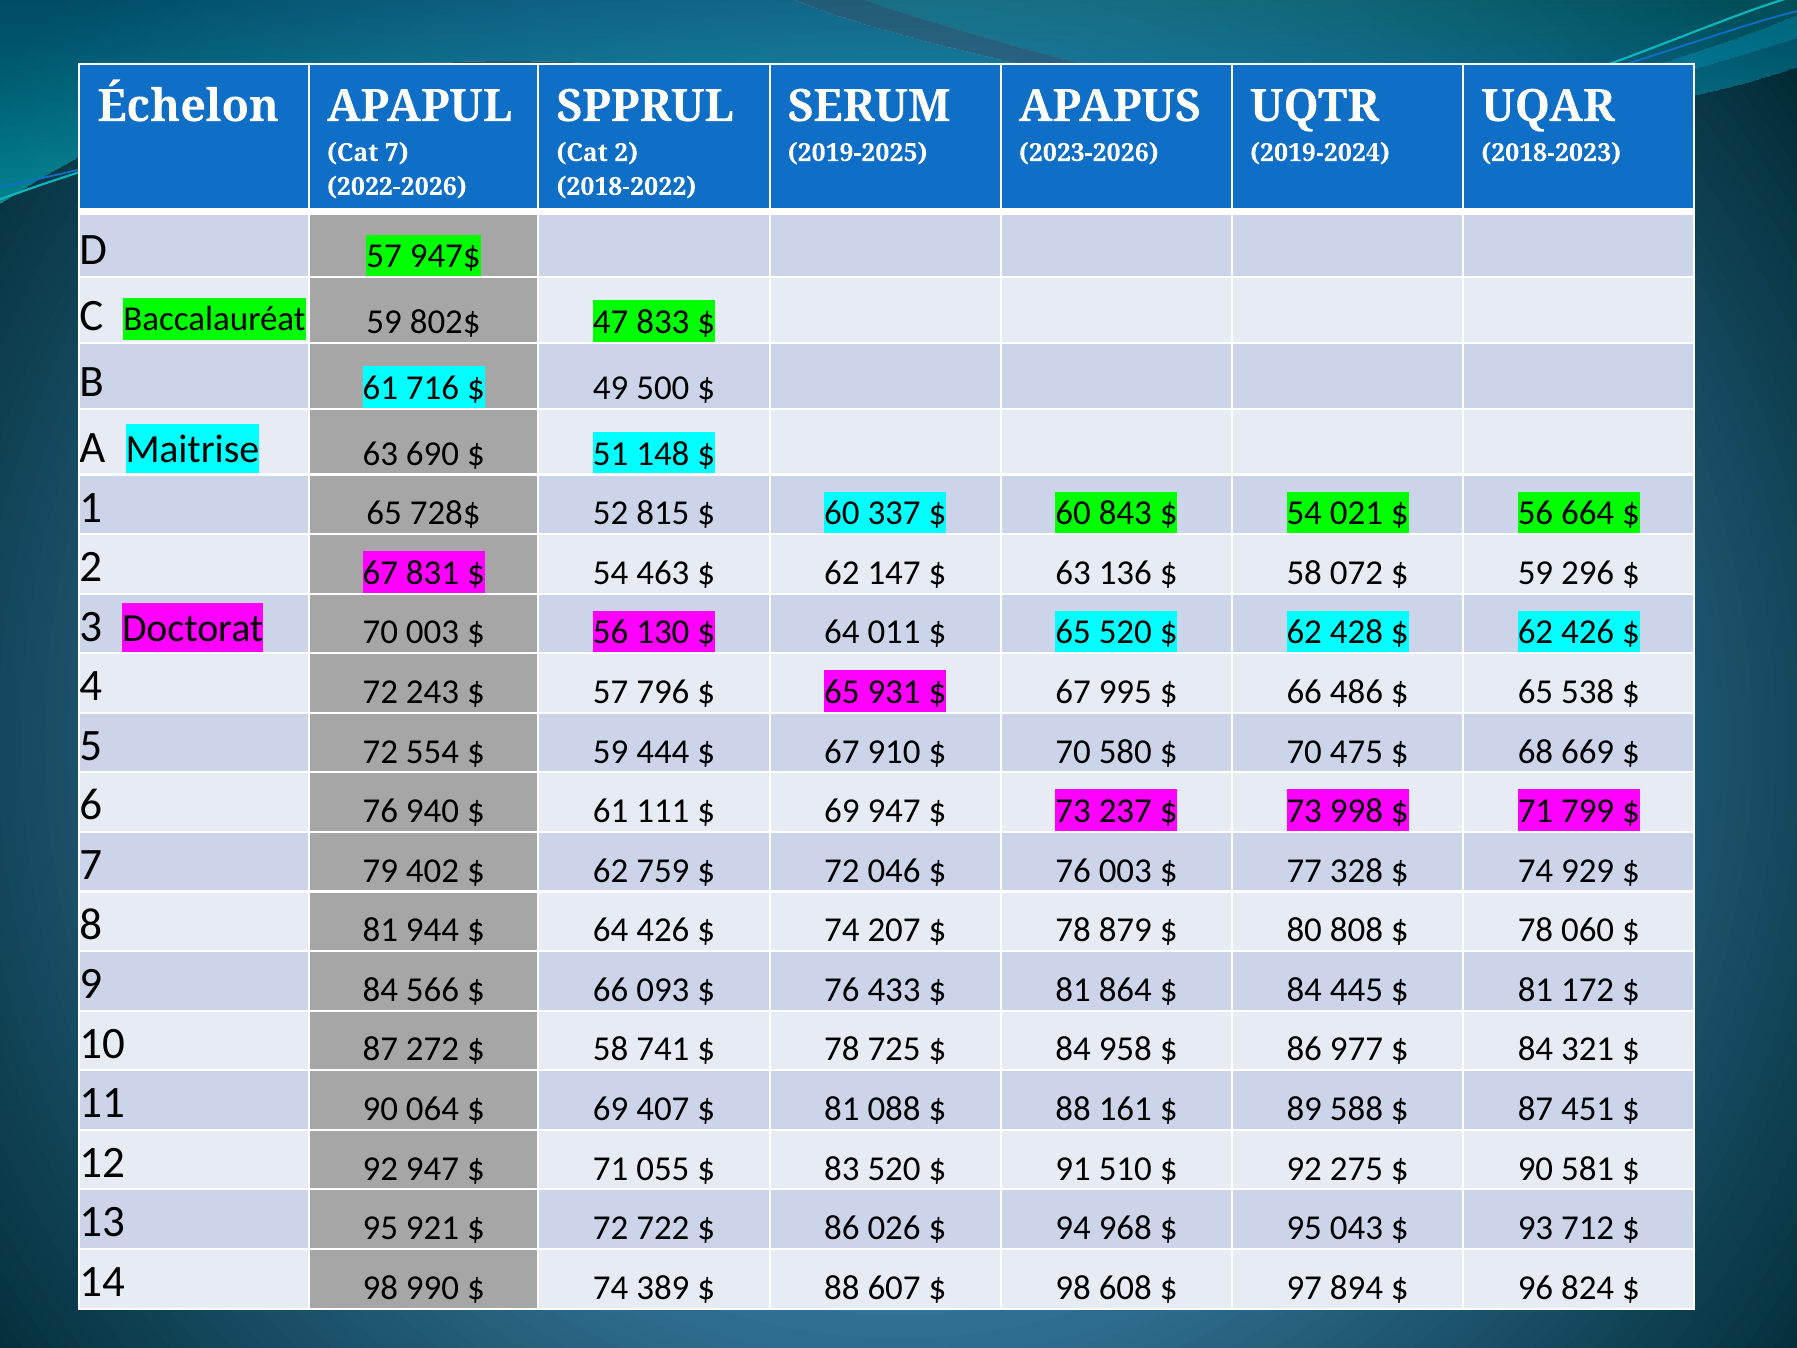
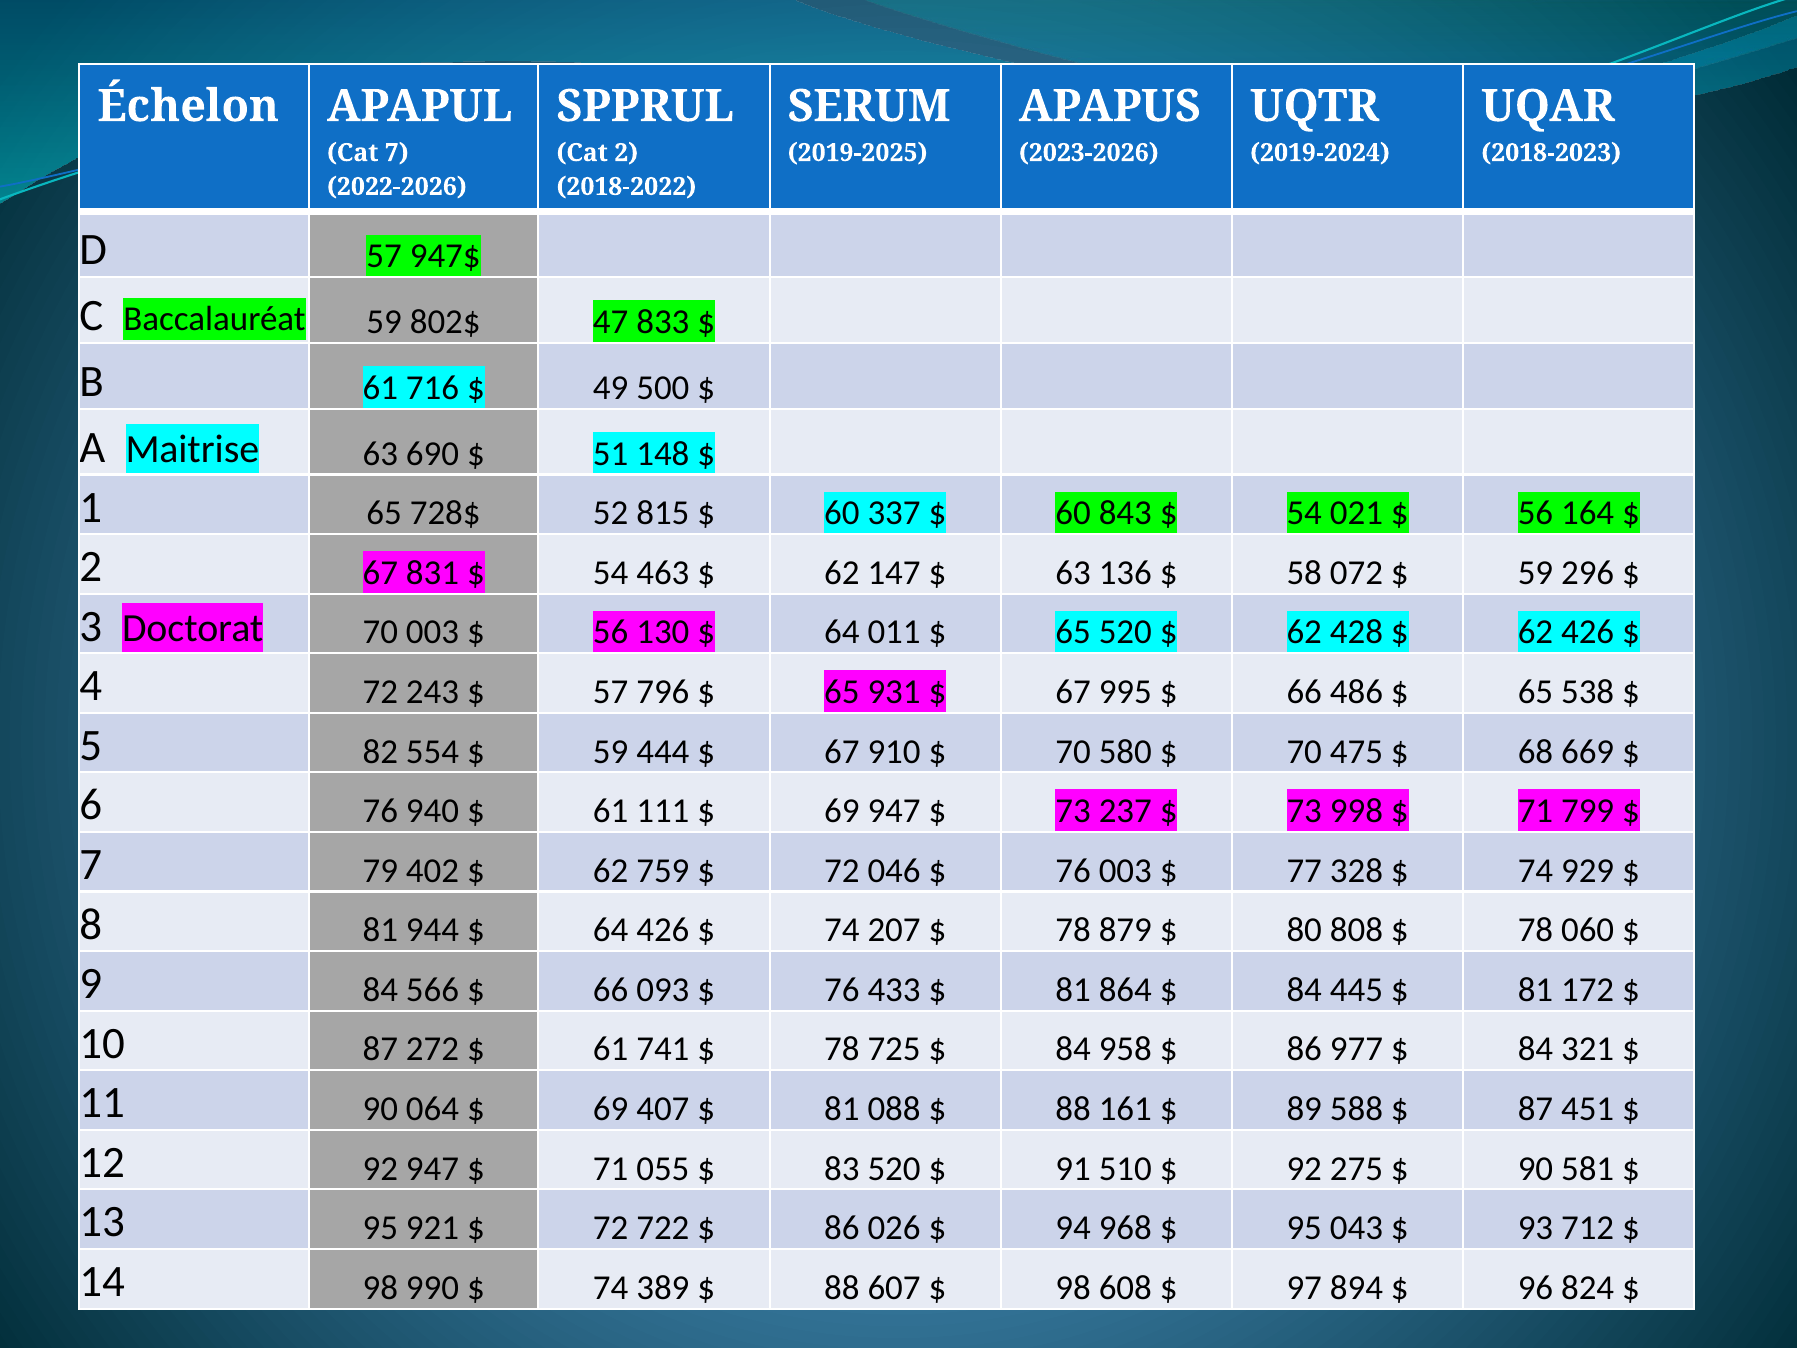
664: 664 -> 164 (1588, 513)
5 72: 72 -> 82 (380, 751)
58: 58 -> 61 (611, 1049)
